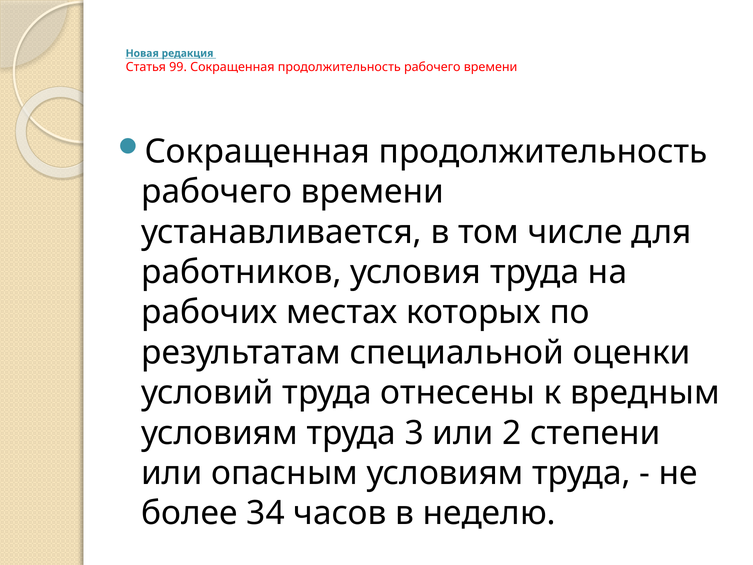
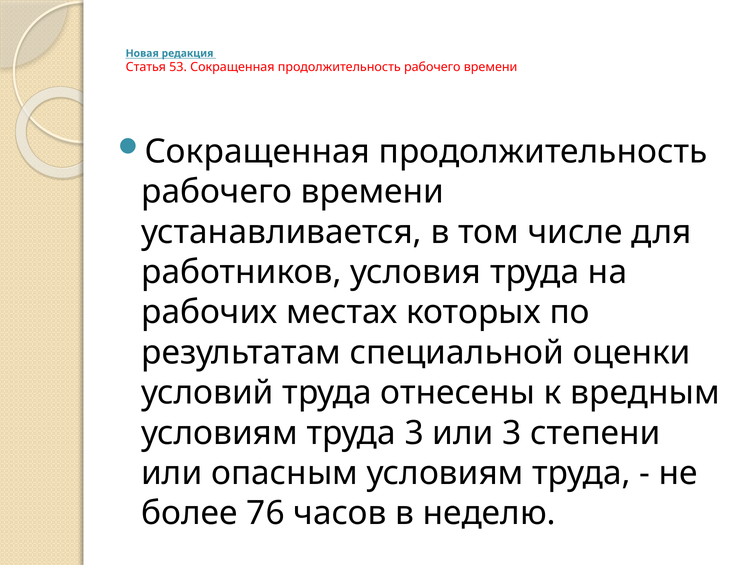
99: 99 -> 53 (178, 67)
или 2: 2 -> 3 (512, 433)
34: 34 -> 76 (266, 513)
